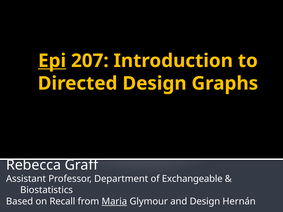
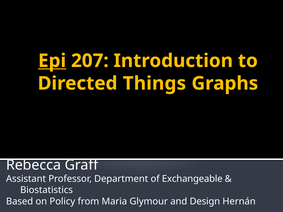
Directed Design: Design -> Things (154, 83)
Recall: Recall -> Policy (62, 202)
Maria underline: present -> none (114, 202)
